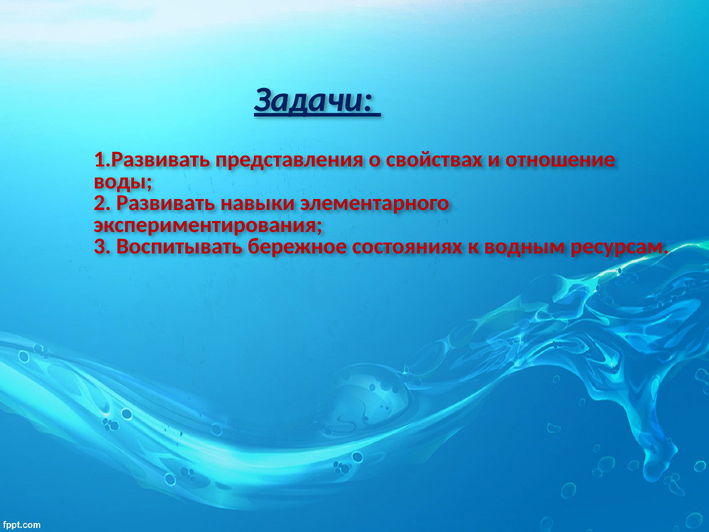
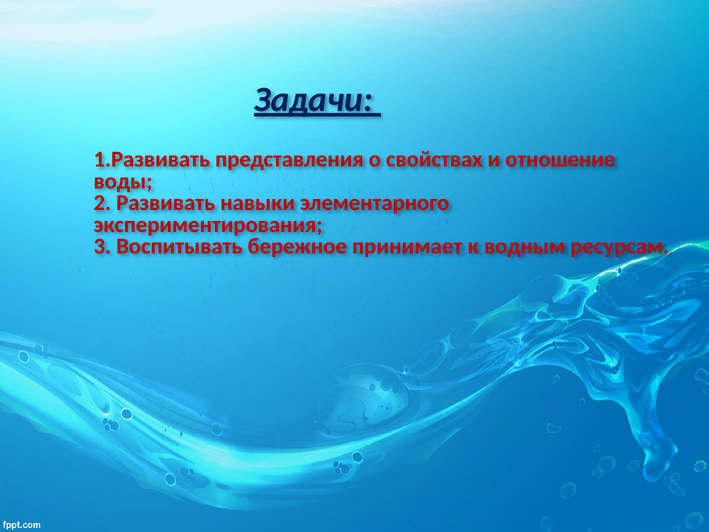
состояниях: состояниях -> принимает (407, 246)
